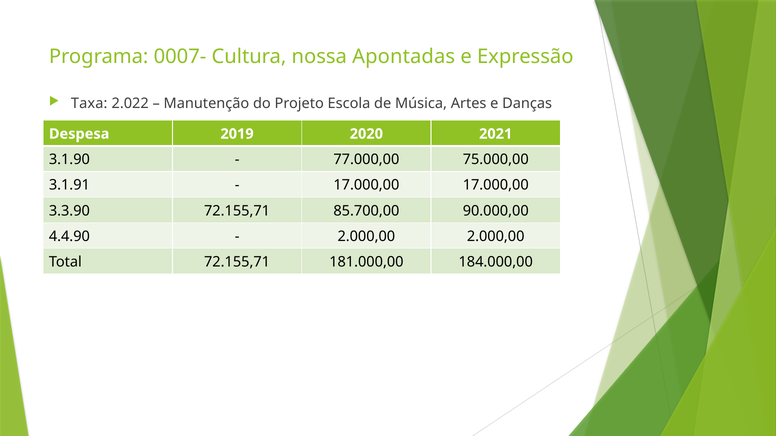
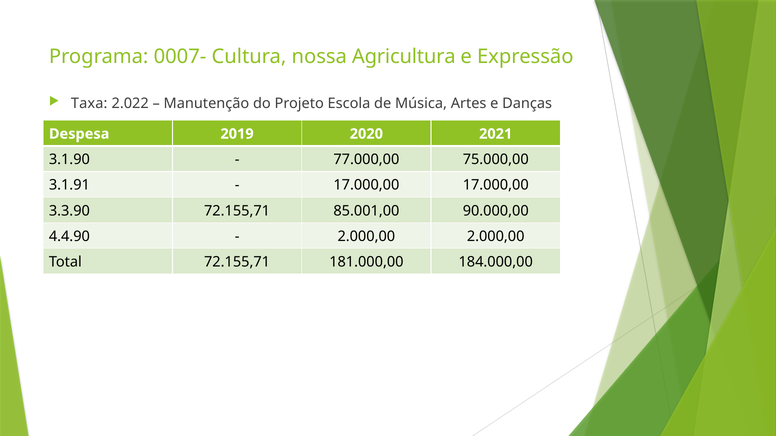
Apontadas: Apontadas -> Agricultura (404, 57)
85.700,00: 85.700,00 -> 85.001,00 (366, 211)
